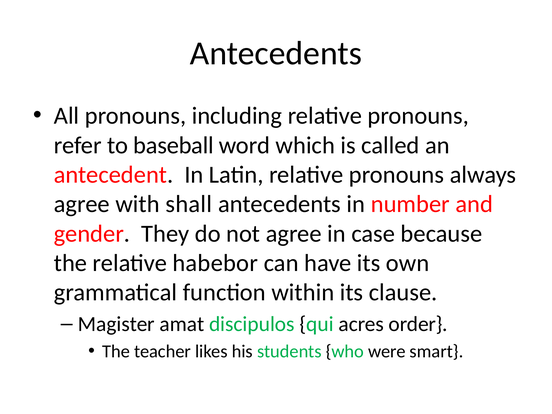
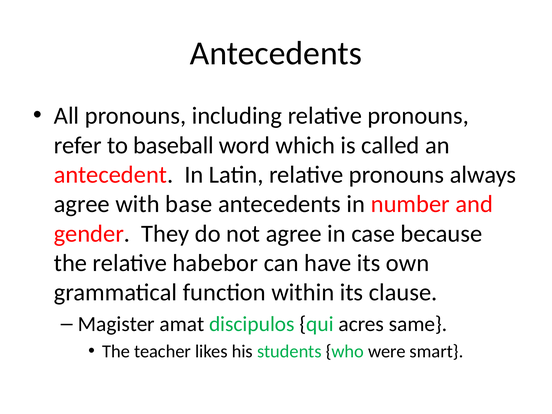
shall: shall -> base (189, 204)
order: order -> same (418, 324)
